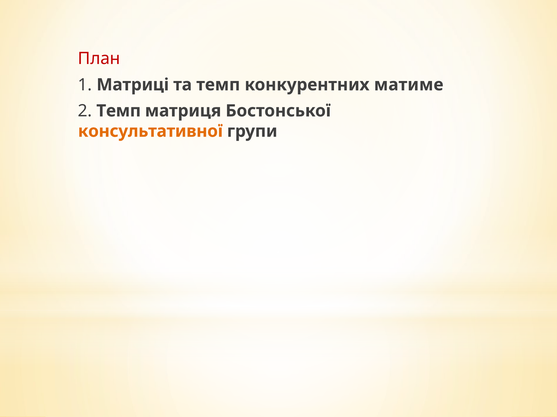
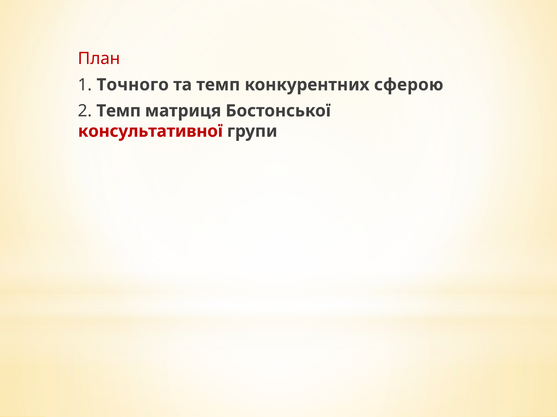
Матриці: Матриці -> Точного (133, 85)
матиме: матиме -> сферою (409, 85)
консультативної colour: orange -> red (150, 131)
